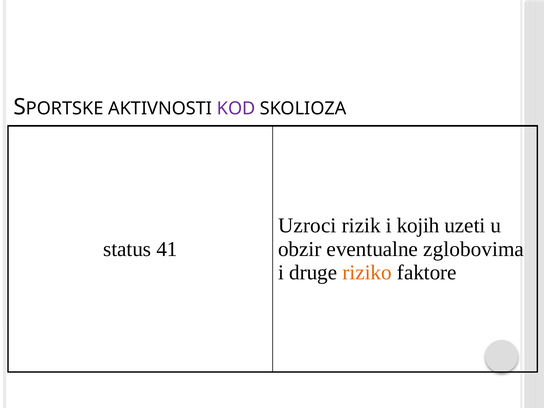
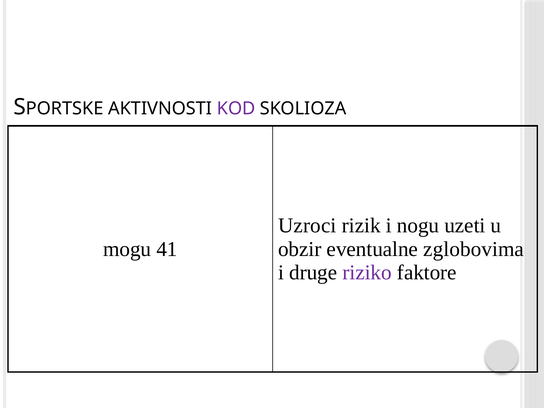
kojih: kojih -> nogu (418, 226)
status: status -> mogu (127, 249)
riziko colour: orange -> purple (367, 272)
